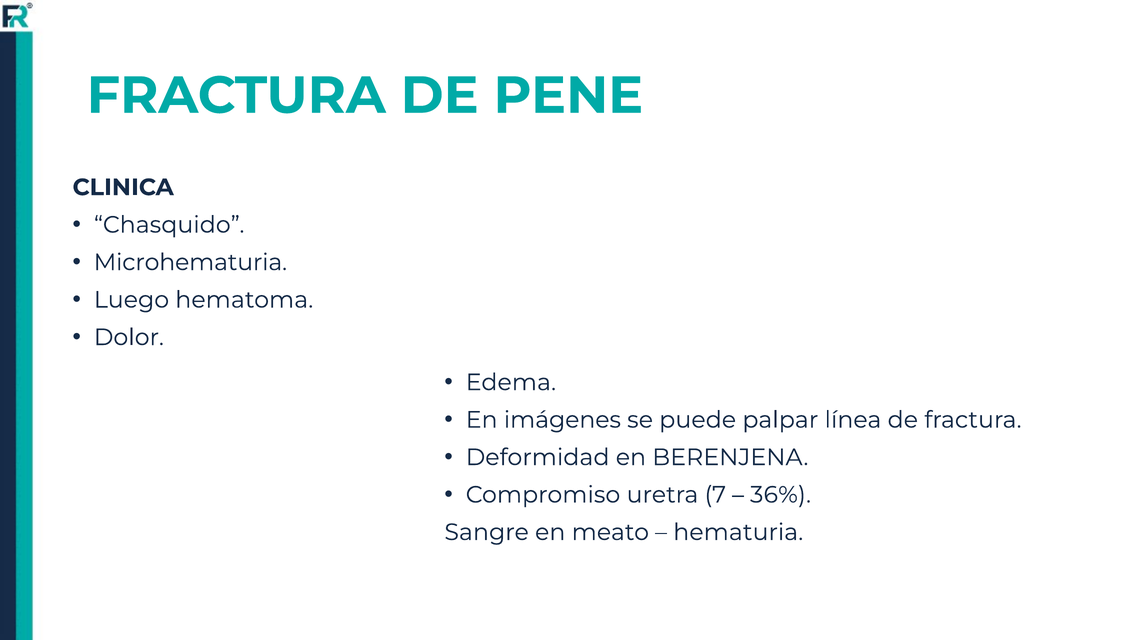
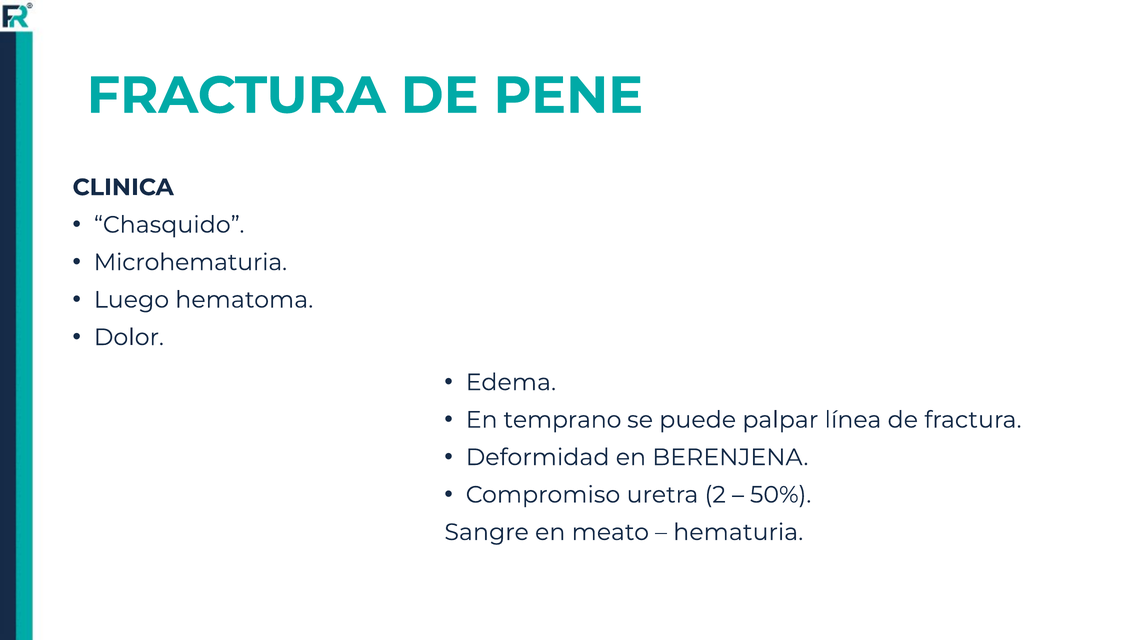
imágenes: imágenes -> temprano (562, 420)
7: 7 -> 2 (715, 495)
36%: 36% -> 50% (781, 495)
